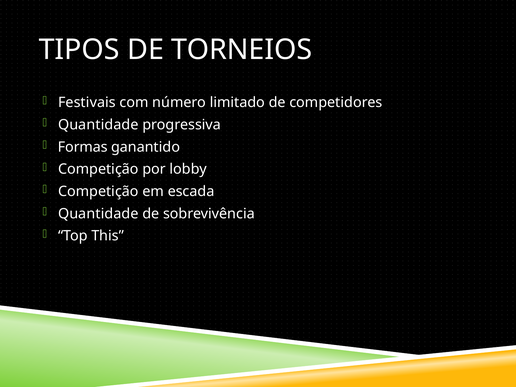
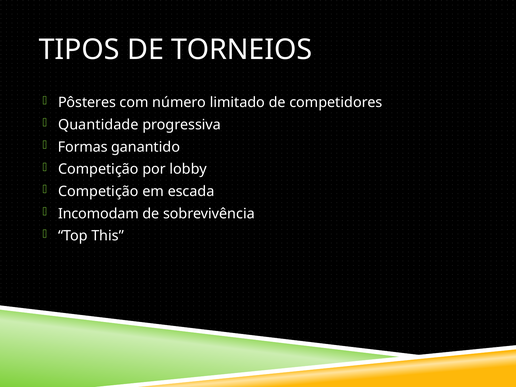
Festivais: Festivais -> Pôsteres (87, 102)
Quantidade: Quantidade -> Incomodam (98, 214)
